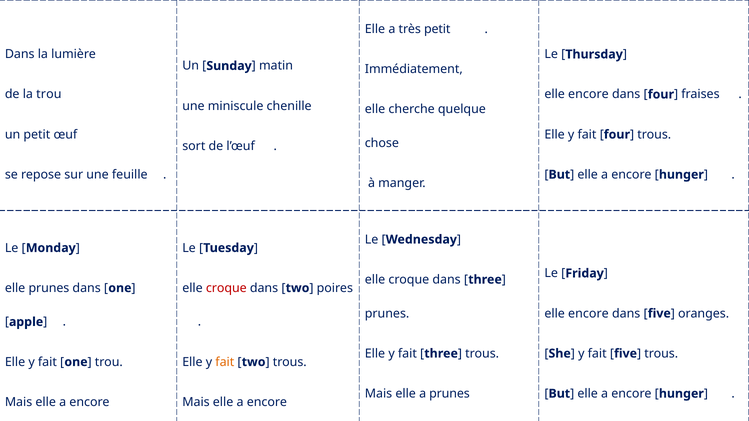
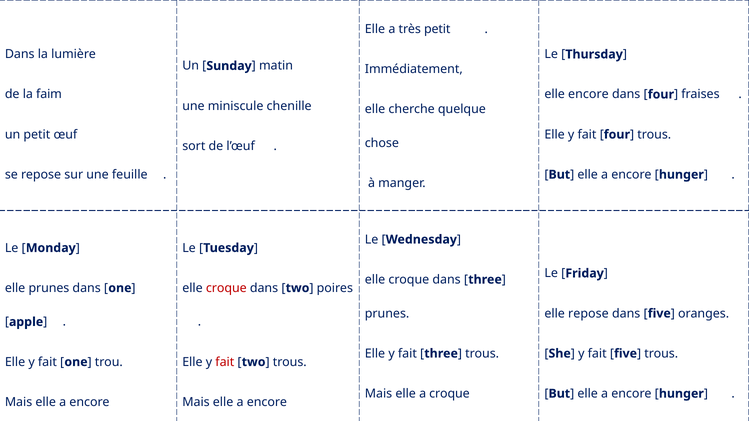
la trou: trou -> faim (49, 94)
encore: encore -> repose (588, 314)
fait colour: orange -> red (225, 362)
a prunes: prunes -> croque (449, 394)
